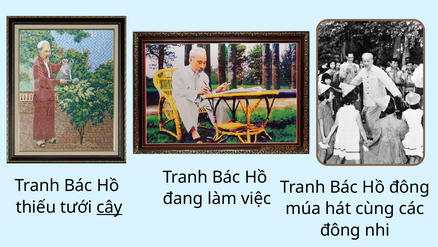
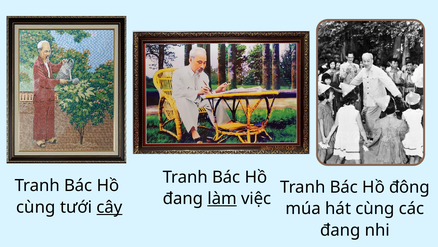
làm underline: none -> present (222, 198)
thiếu: thiếu -> cùng (36, 207)
đông: đông -> đang (340, 230)
